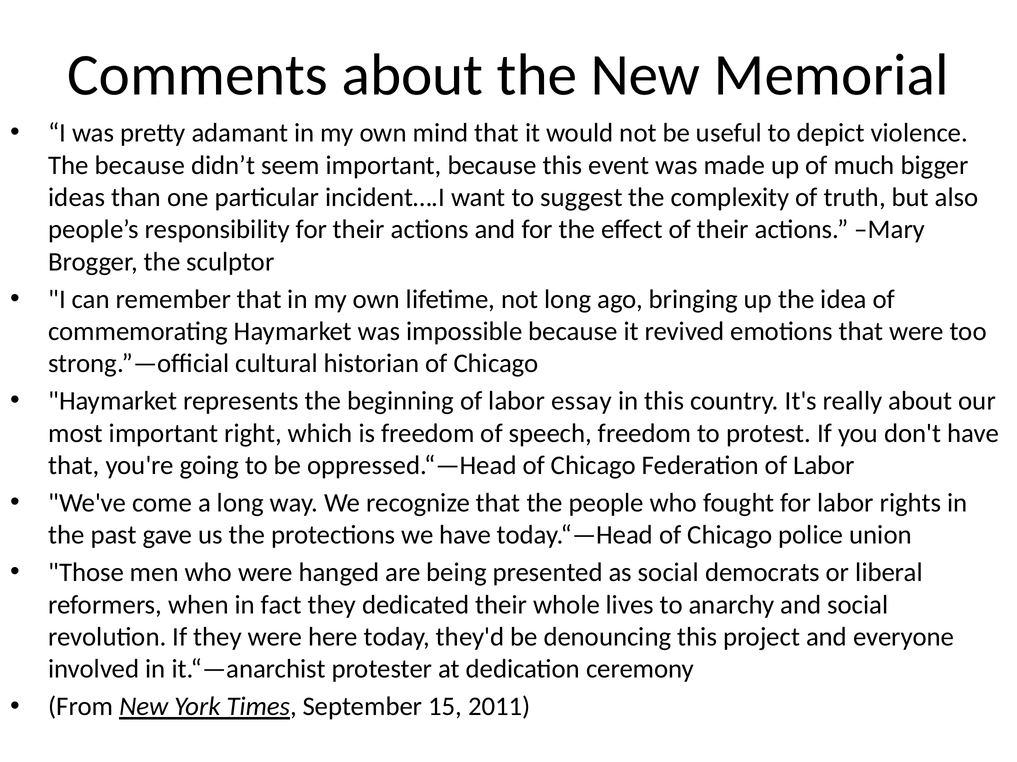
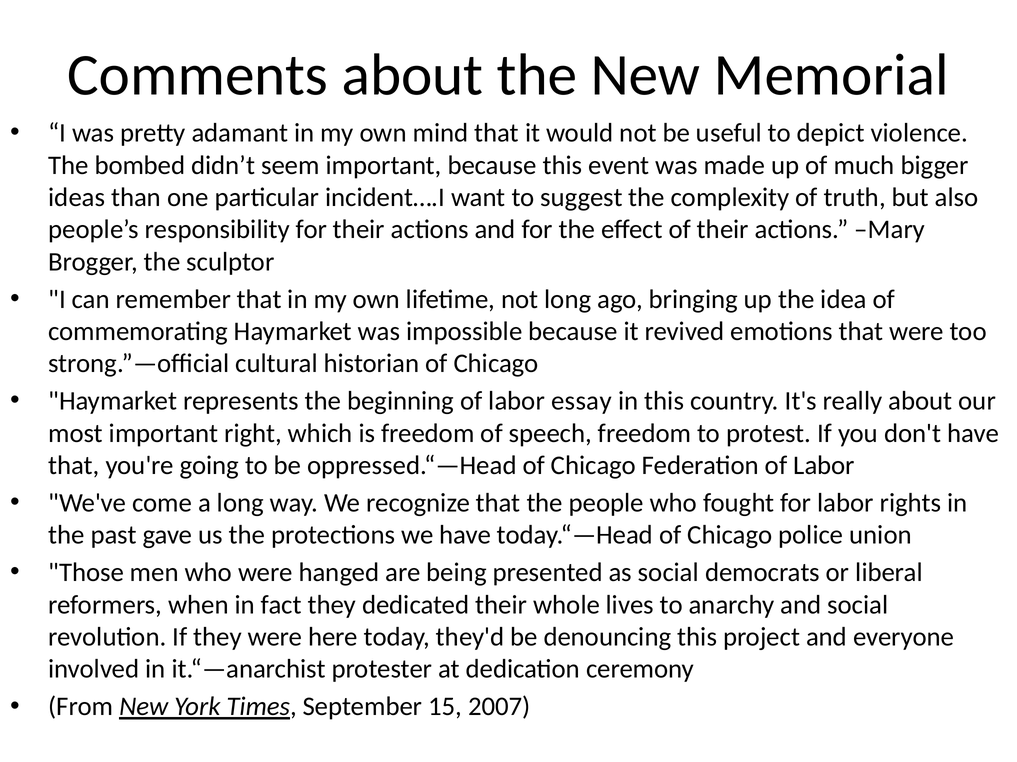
The because: because -> bombed (140, 165)
2011: 2011 -> 2007 (499, 707)
